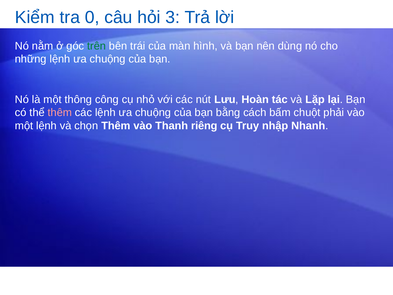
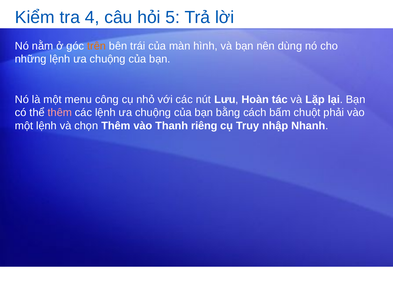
0: 0 -> 4 (92, 17)
3: 3 -> 5 (173, 17)
trên colour: green -> orange (97, 46)
thông: thông -> menu (78, 99)
